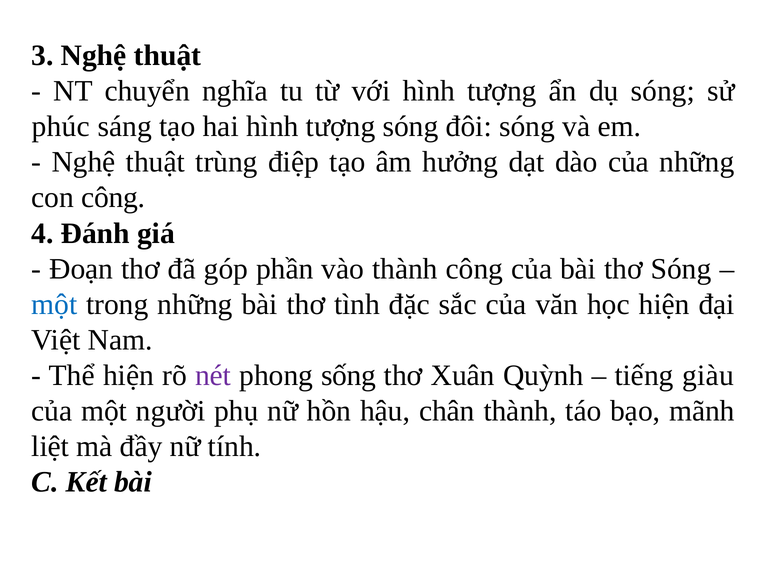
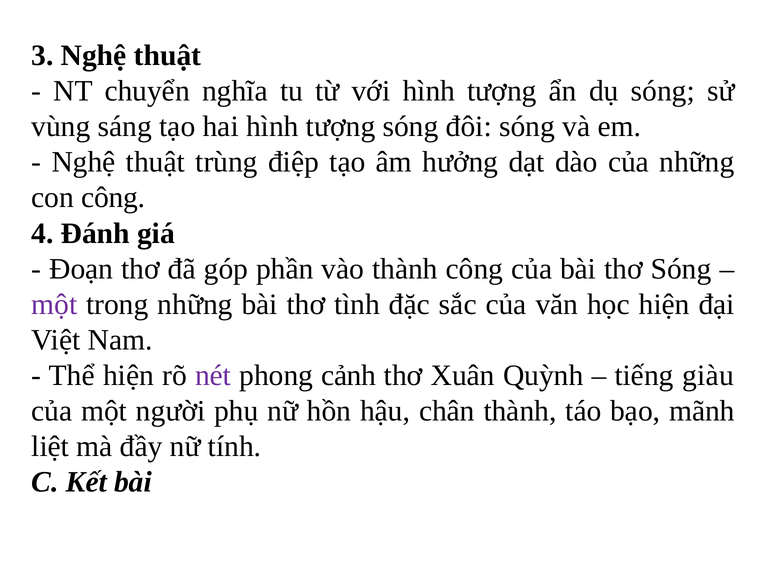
phúc: phúc -> vùng (61, 127)
một colour: blue -> purple (54, 304)
sống: sống -> cảnh (349, 375)
